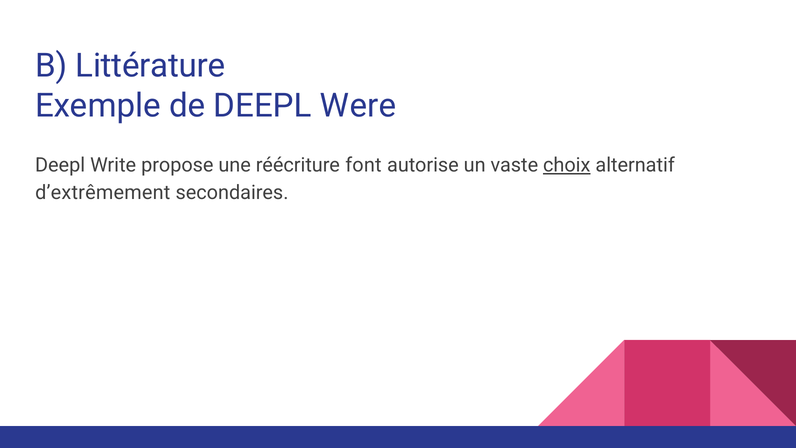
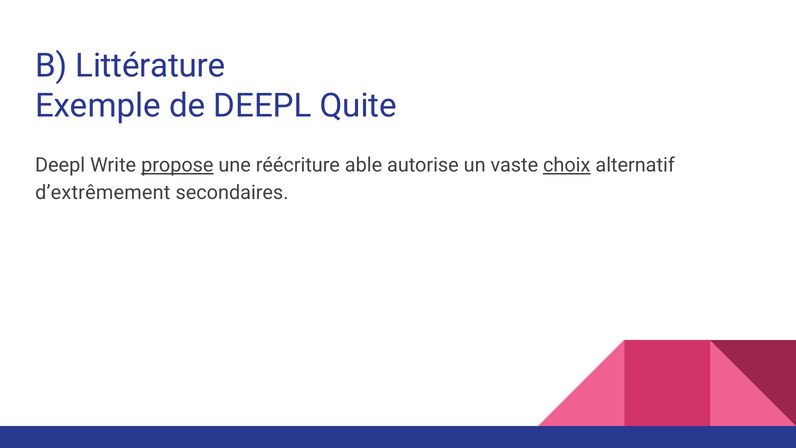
Were: Were -> Quite (358, 106)
propose underline: none -> present (177, 165)
font: font -> able (364, 165)
